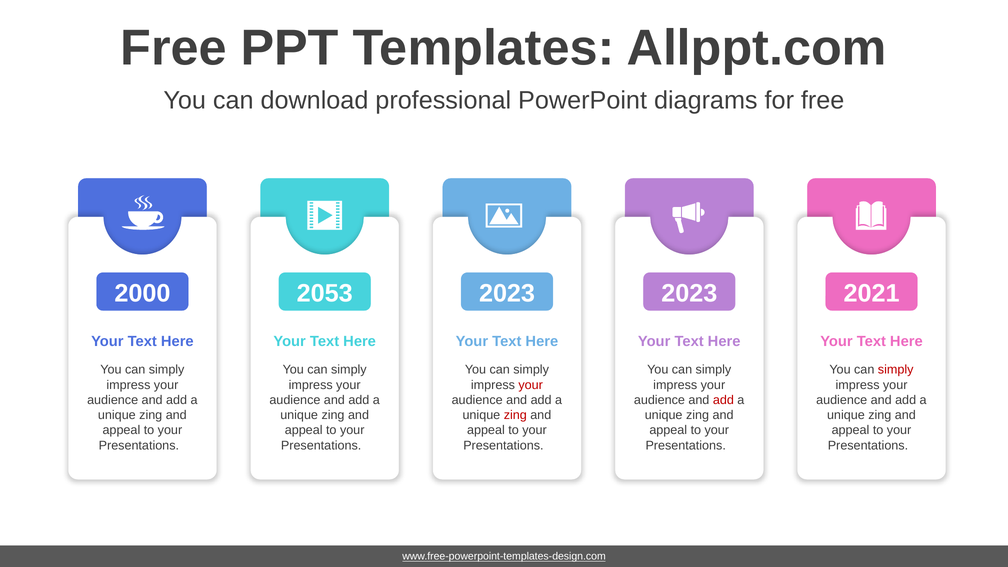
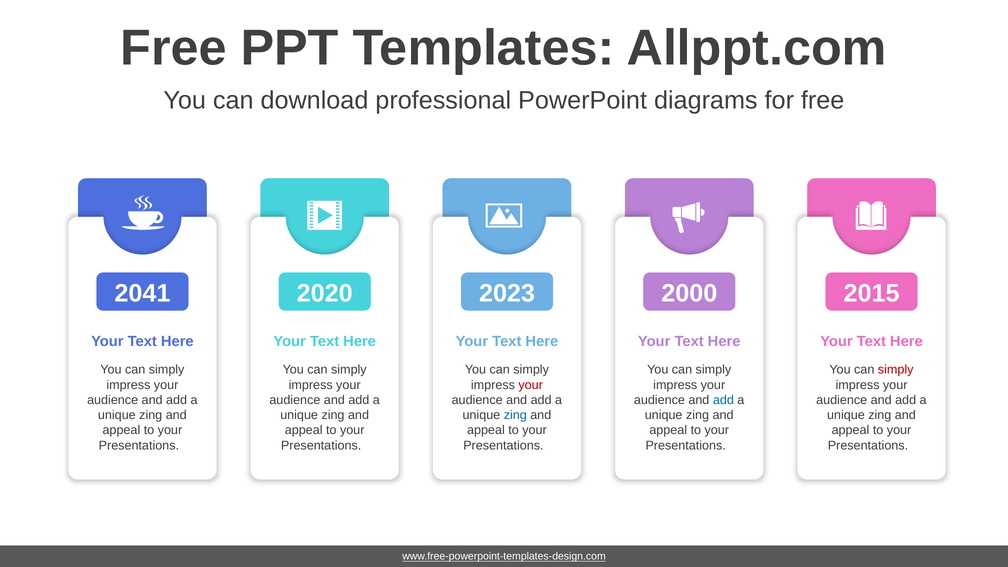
2000: 2000 -> 2041 (142, 293)
2053: 2053 -> 2020 (325, 293)
2023: 2023 -> 2000 (689, 293)
2021: 2021 -> 2015 (872, 293)
add colour: red -> blue (723, 400)
zing colour: red -> blue (515, 415)
